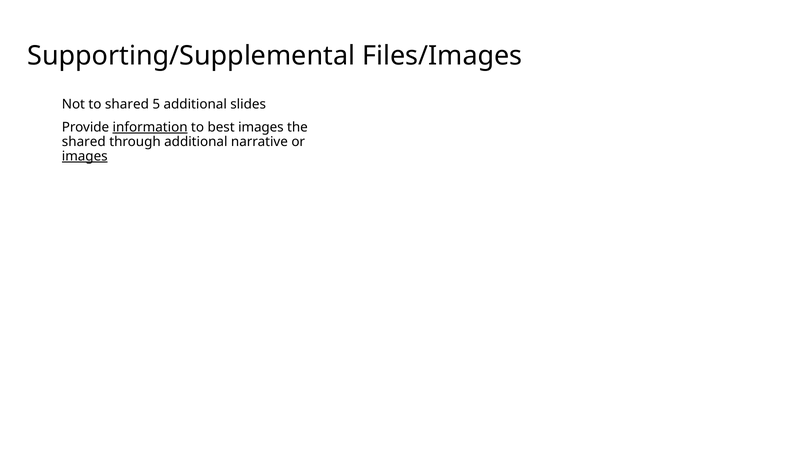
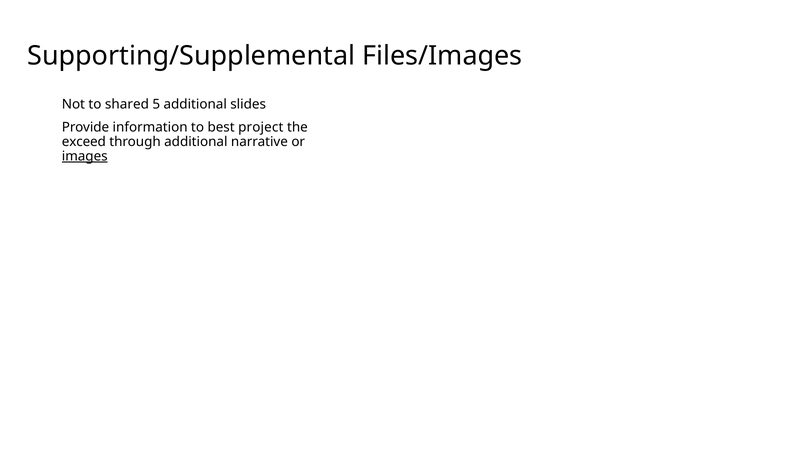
information underline: present -> none (150, 127)
best images: images -> project (261, 127)
shared: shared -> exceed (84, 142)
